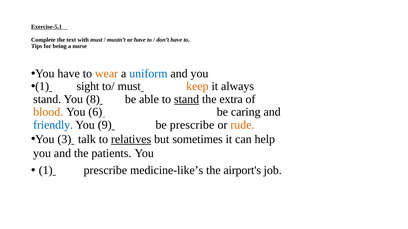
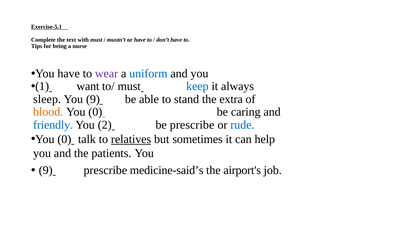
wear colour: orange -> purple (107, 74)
sight: sight -> want (88, 87)
keep colour: orange -> blue (197, 87)
stand: stand -> sleep (47, 99)
You 8: 8 -> 9 (93, 99)
stand underline: present -> none (187, 99)
6: 6 -> 0 (95, 112)
9: 9 -> 2 (105, 125)
rude colour: orange -> blue (242, 125)
3: 3 -> 0 (64, 139)
1: 1 -> 9 (46, 171)
medicine-like’s: medicine-like’s -> medicine-said’s (167, 171)
